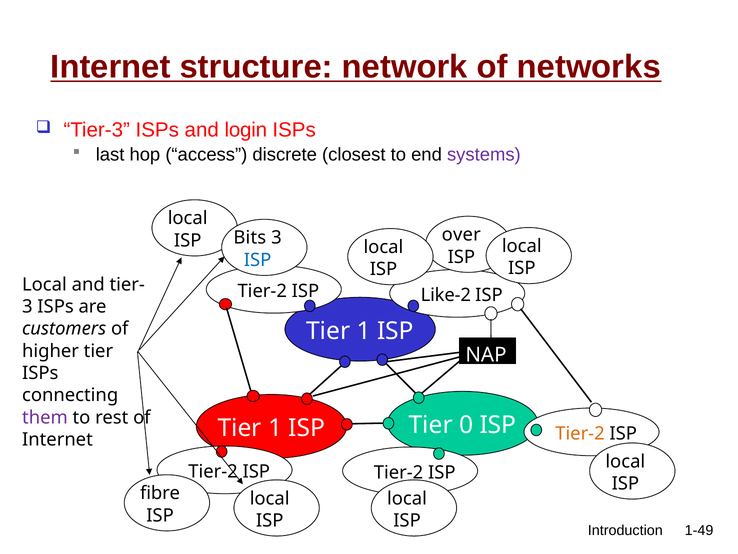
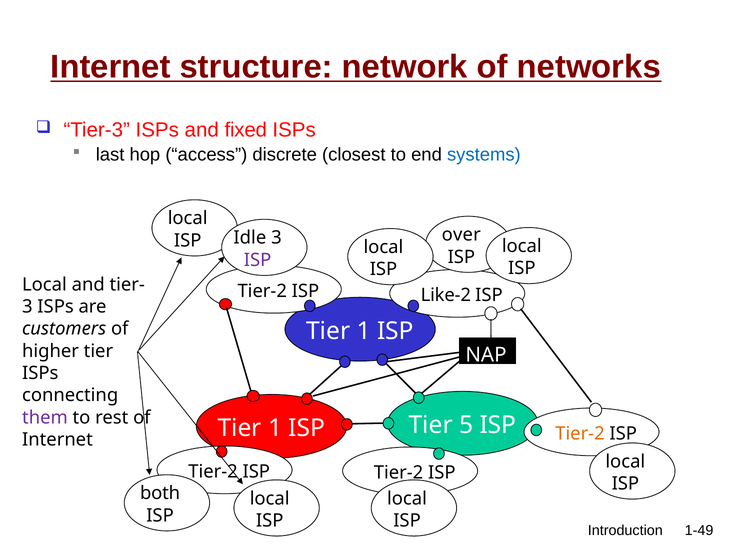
login: login -> fixed (246, 130)
systems colour: purple -> blue (484, 155)
Bits: Bits -> Idle (250, 238)
ISP colour: blue -> purple (258, 260)
0: 0 -> 5 (466, 425)
fibre: fibre -> both (160, 493)
